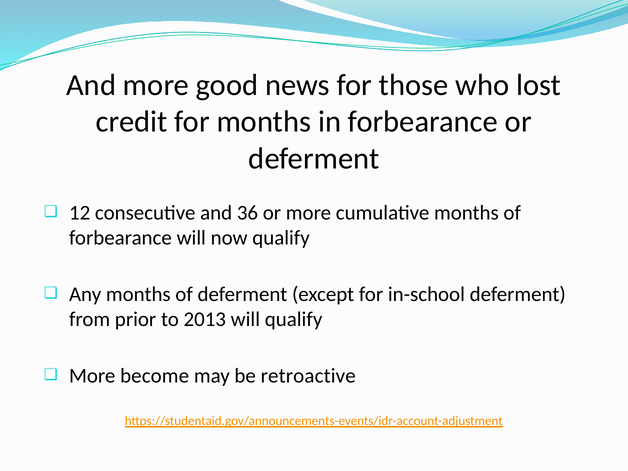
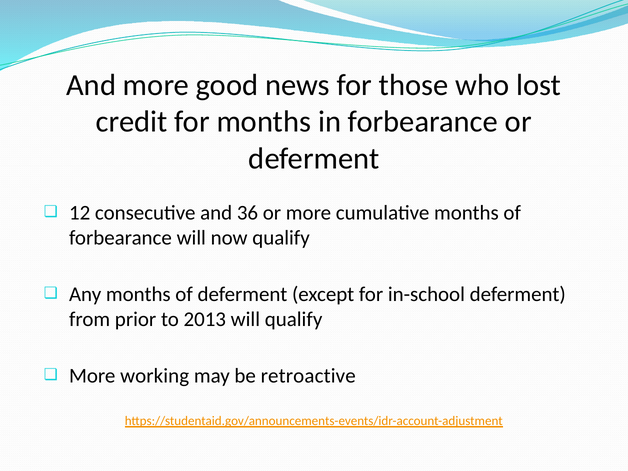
become: become -> working (155, 376)
